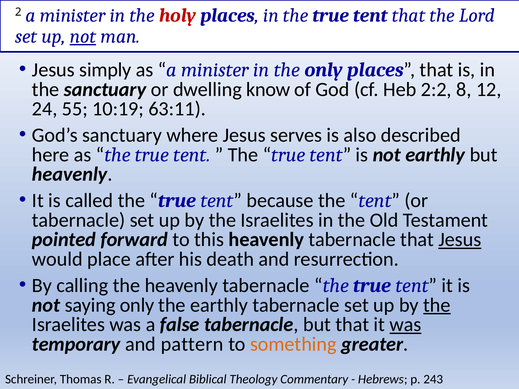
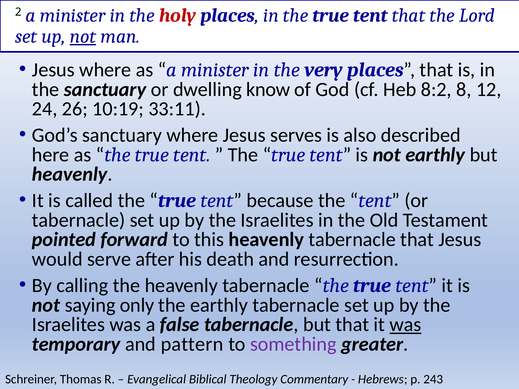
Jesus simply: simply -> where (105, 70)
the only: only -> very (324, 70)
2:2: 2:2 -> 8:2 (436, 89)
55: 55 -> 26 (75, 109)
63:11: 63:11 -> 33:11 (177, 109)
Jesus underline: present -> none (460, 240)
place: place -> serve (109, 259)
the underline: present -> none (437, 305)
something colour: orange -> purple (293, 344)
